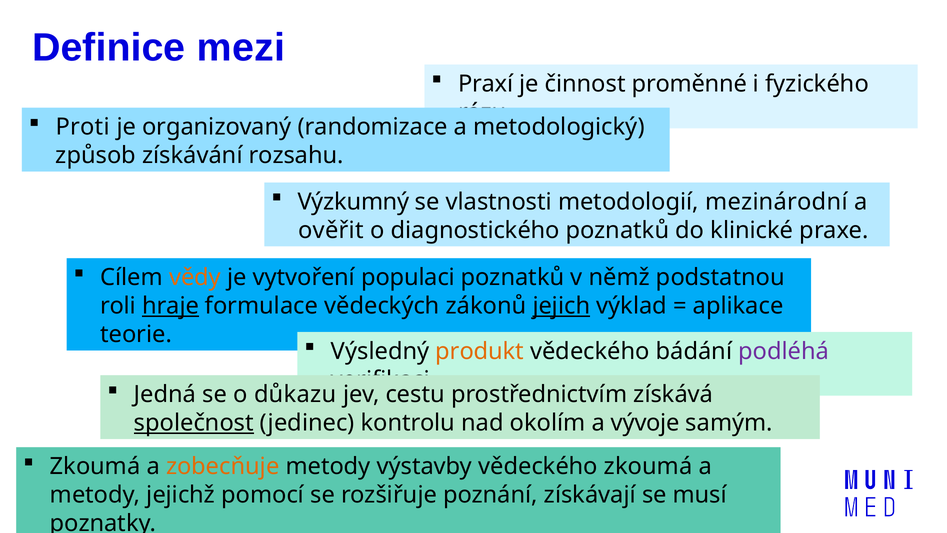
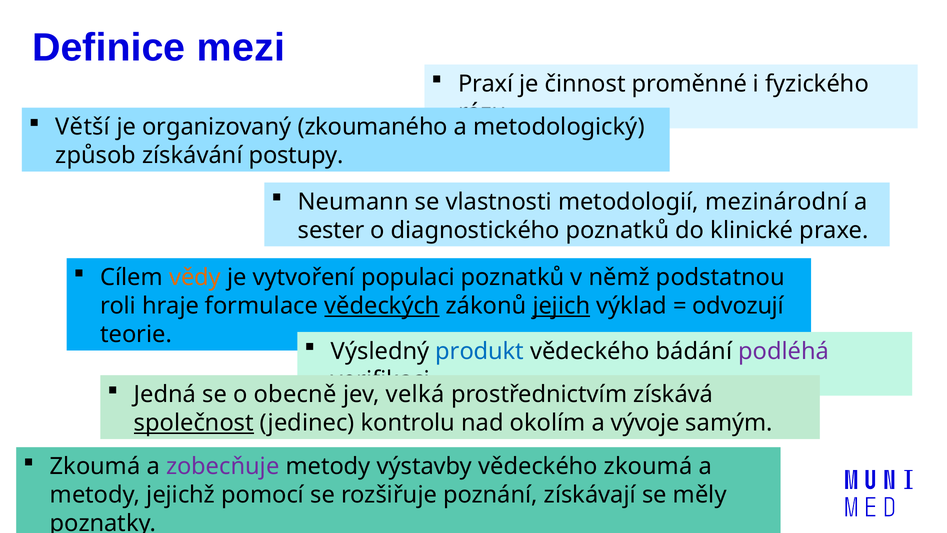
Proti: Proti -> Větší (83, 127)
randomizace: randomizace -> zkoumaného (373, 127)
rozsahu: rozsahu -> postupy (296, 155)
Výzkumný: Výzkumný -> Neumann (353, 202)
ověřit: ověřit -> sester (331, 230)
hraje underline: present -> none (171, 306)
vědeckých underline: none -> present (382, 306)
aplikace: aplikace -> odvozují (738, 306)
produkt colour: orange -> blue (480, 351)
důkazu: důkazu -> obecně (295, 394)
cestu: cestu -> velká (415, 394)
zobecňuje colour: orange -> purple (223, 466)
musí: musí -> měly (700, 495)
